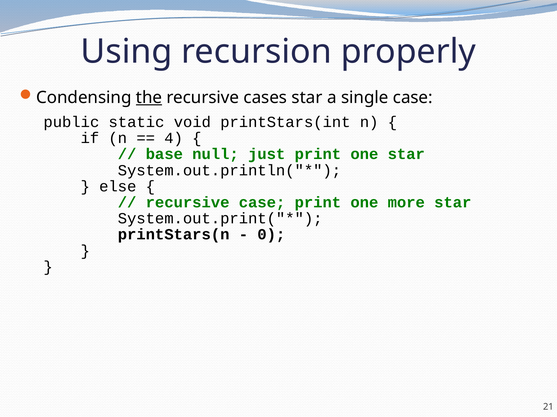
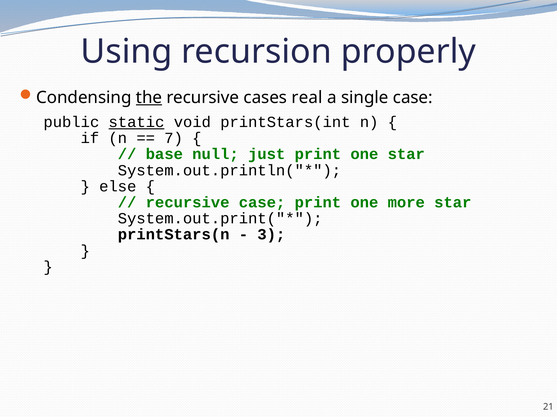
cases star: star -> real (307, 98)
static underline: none -> present (136, 122)
4: 4 -> 7 (174, 138)
0: 0 -> 3 (271, 235)
